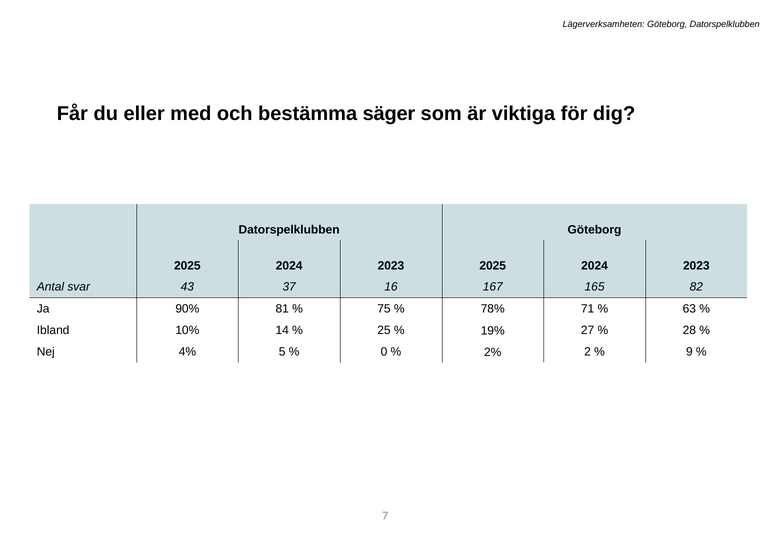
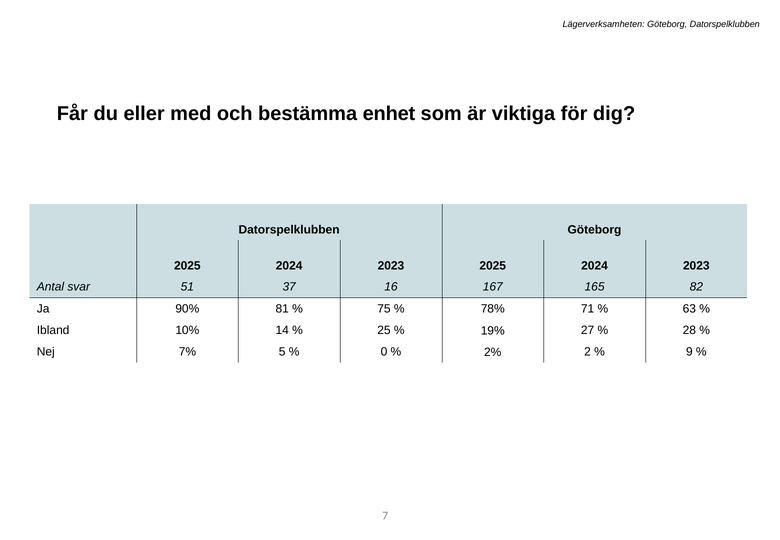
säger: säger -> enhet (389, 114)
43: 43 -> 51 (187, 287)
4%: 4% -> 7% (187, 352)
